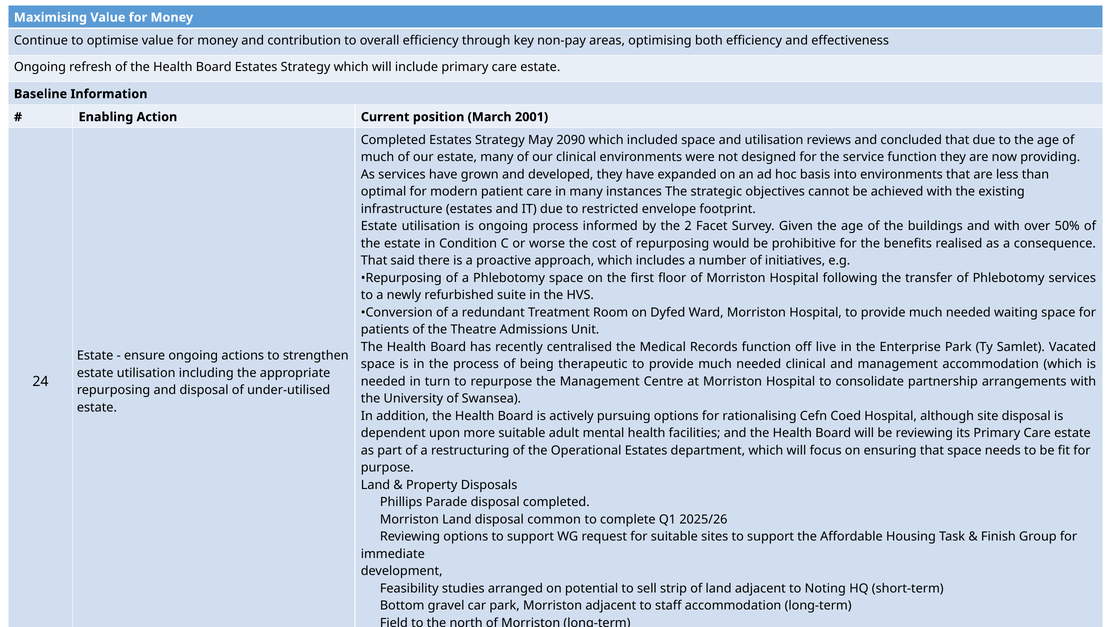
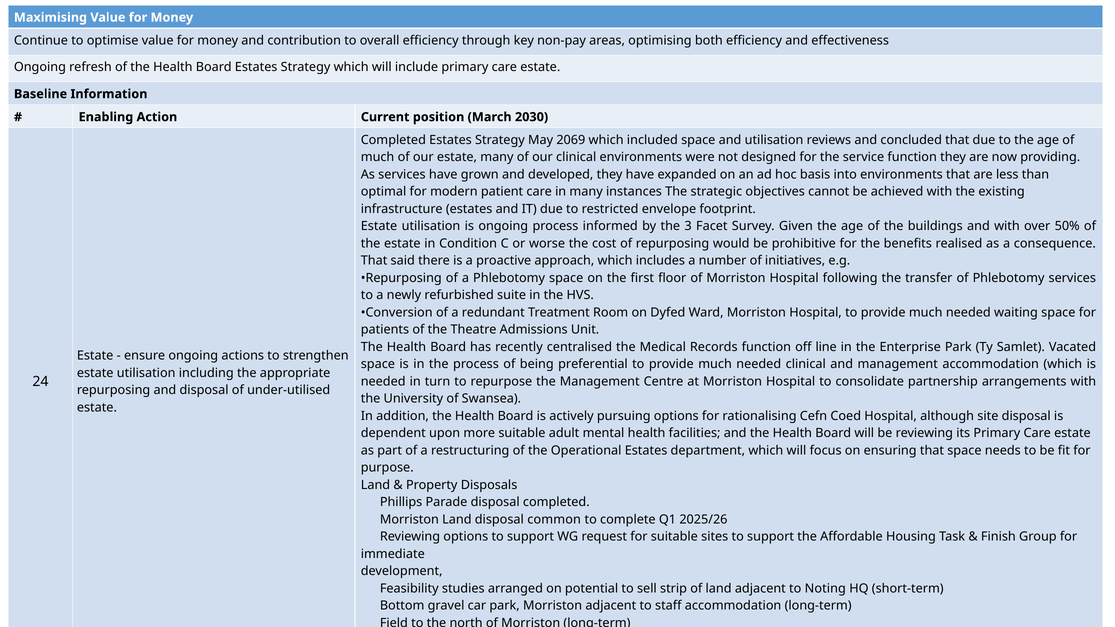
2001: 2001 -> 2030 (532, 117)
2090: 2090 -> 2069 (571, 140)
2: 2 -> 3 (688, 226)
live: live -> line (826, 347)
therapeutic: therapeutic -> preferential (593, 364)
